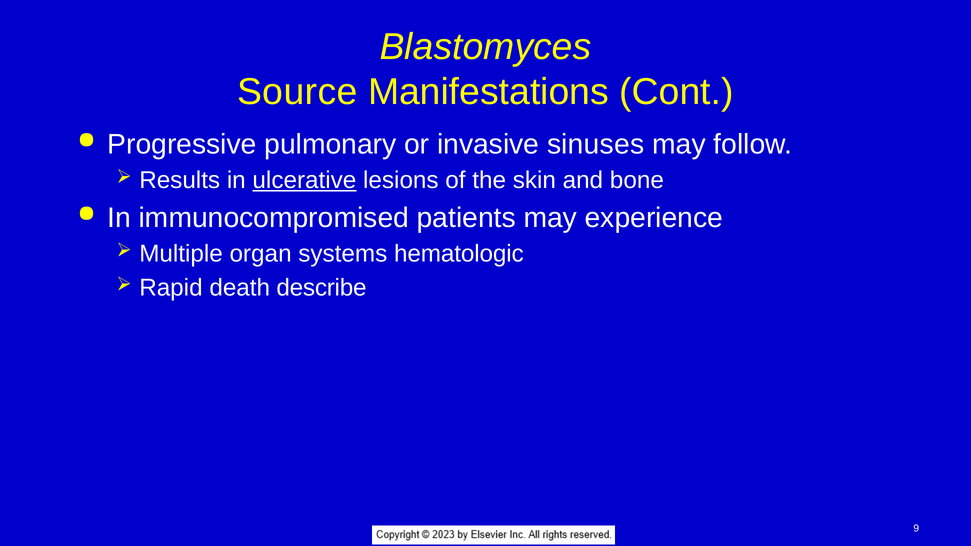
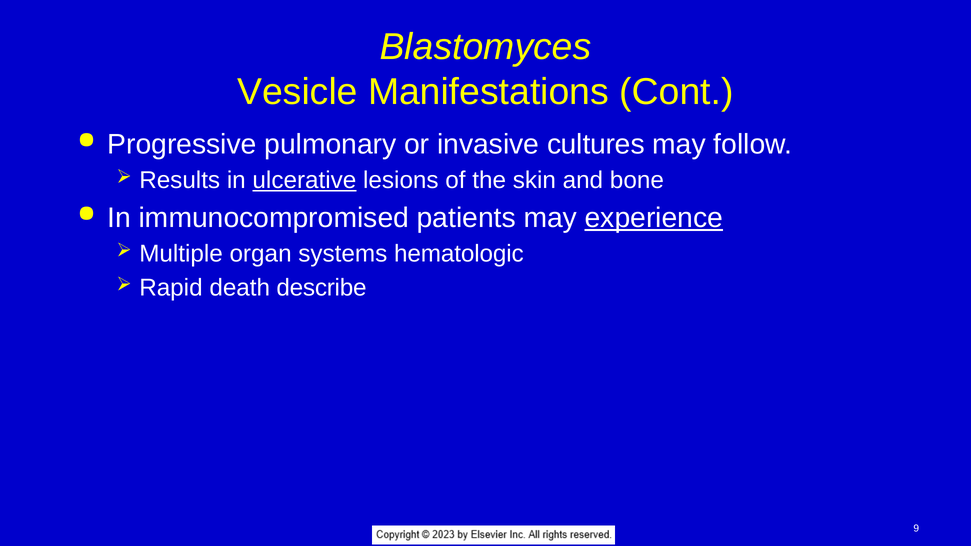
Source: Source -> Vesicle (297, 92)
sinuses: sinuses -> cultures (596, 144)
experience underline: none -> present (654, 218)
